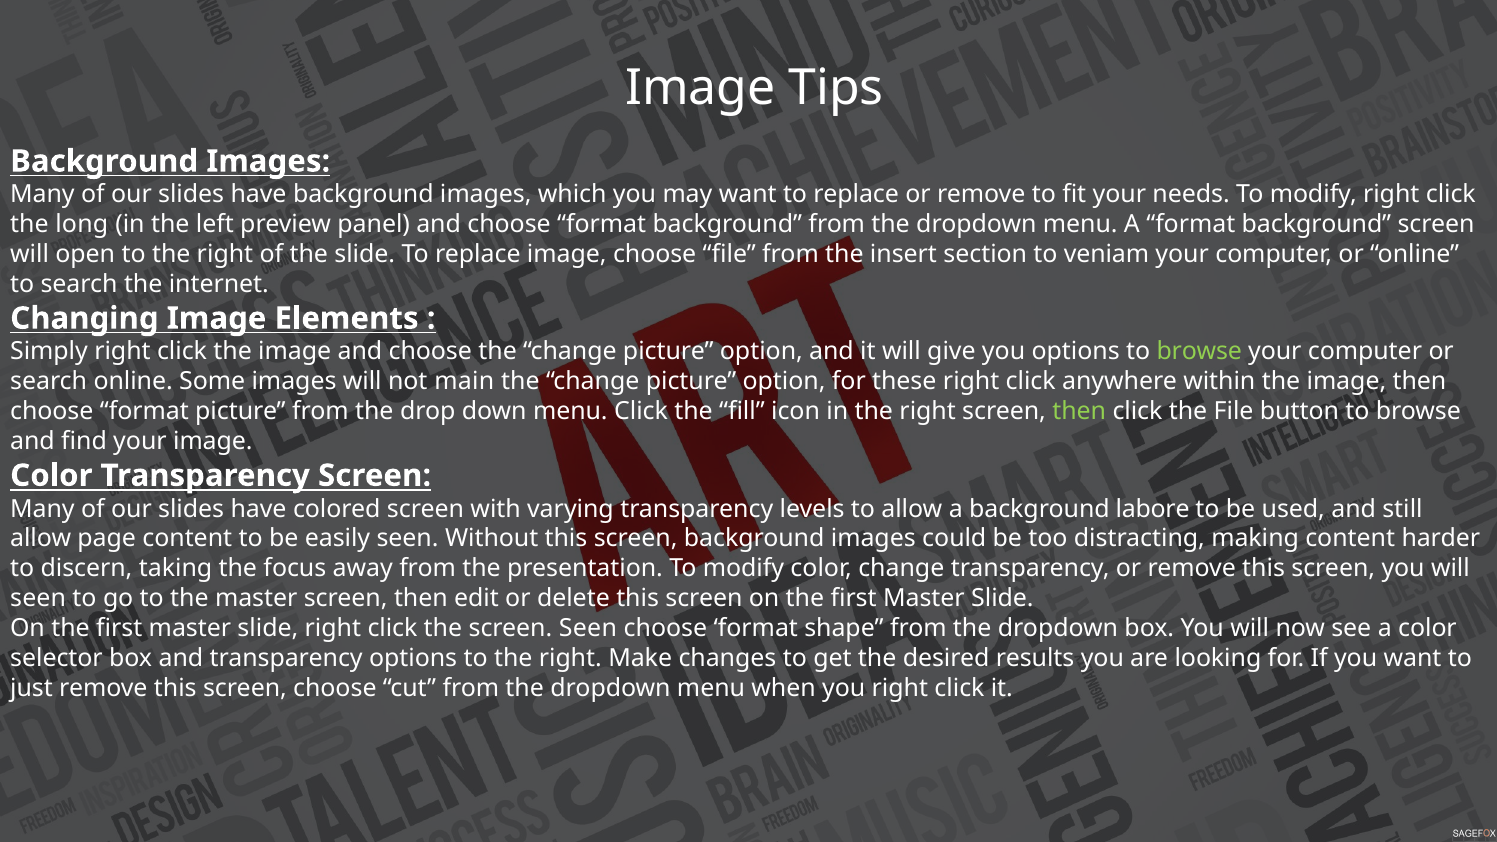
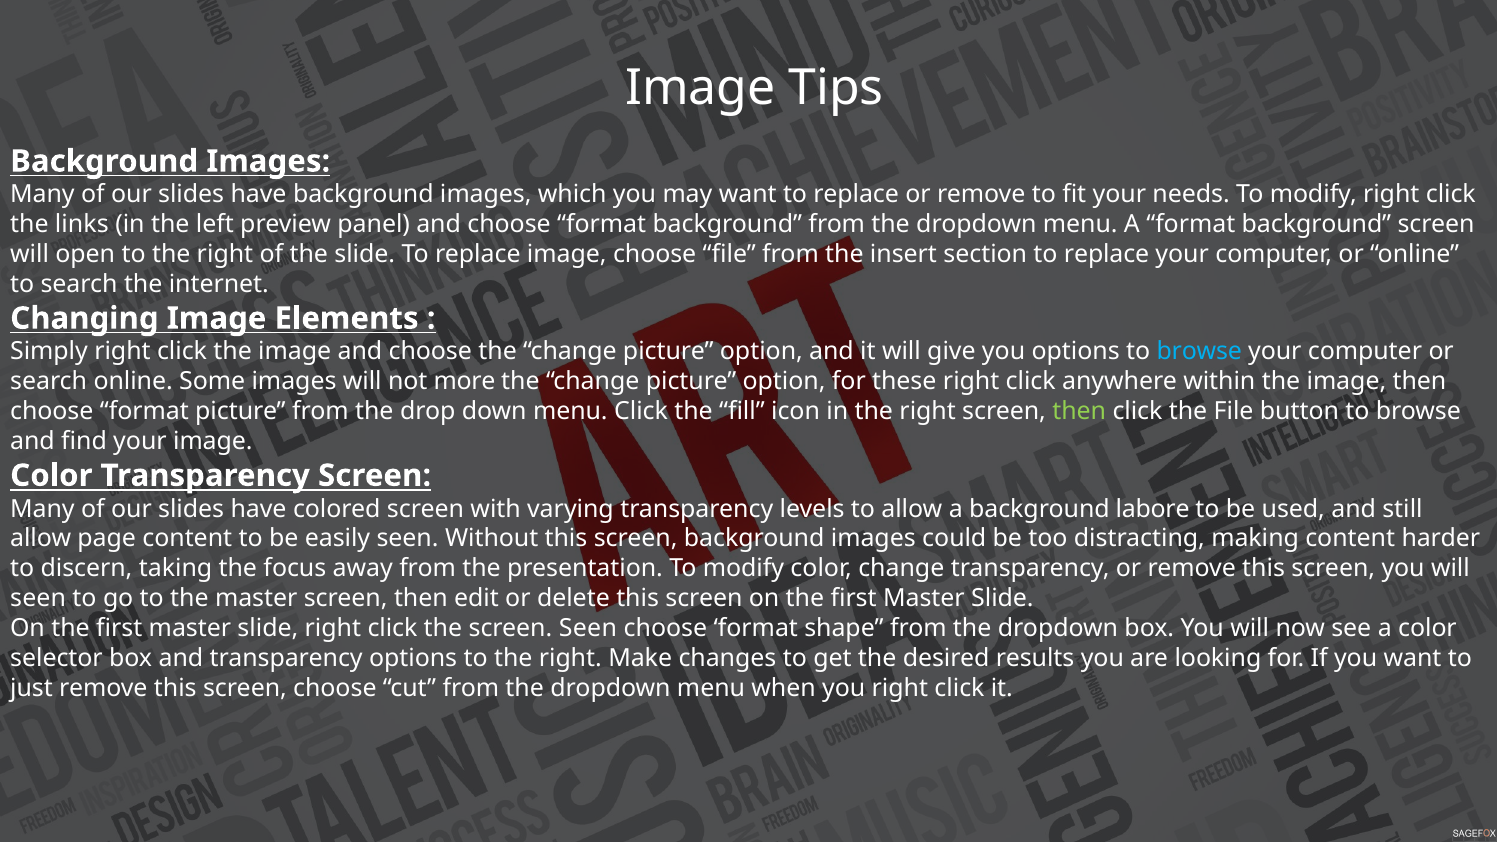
long: long -> links (82, 224)
section to veniam: veniam -> replace (1107, 254)
browse colour: light green -> light blue (1199, 352)
main: main -> more (465, 382)
